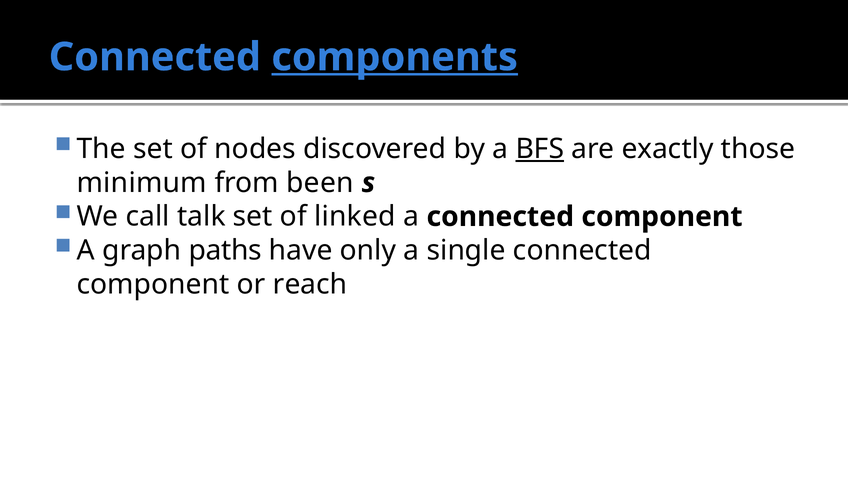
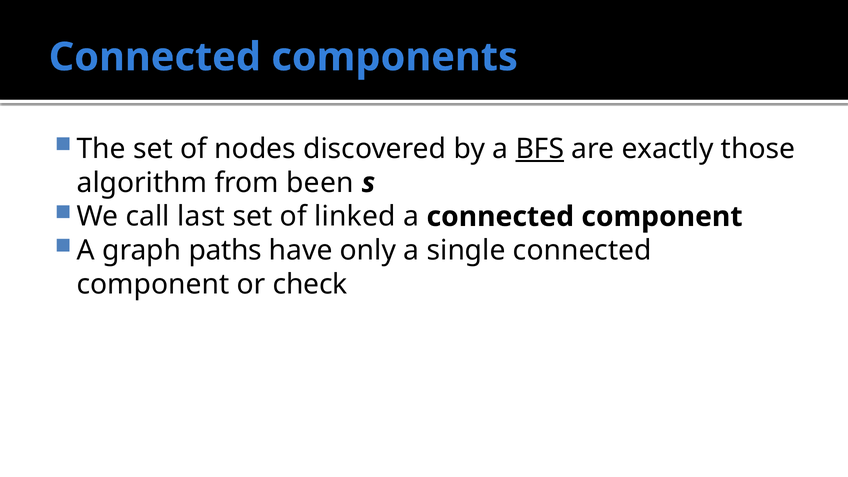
components underline: present -> none (395, 57)
minimum: minimum -> algorithm (142, 183)
talk: talk -> last (201, 217)
reach: reach -> check (310, 284)
